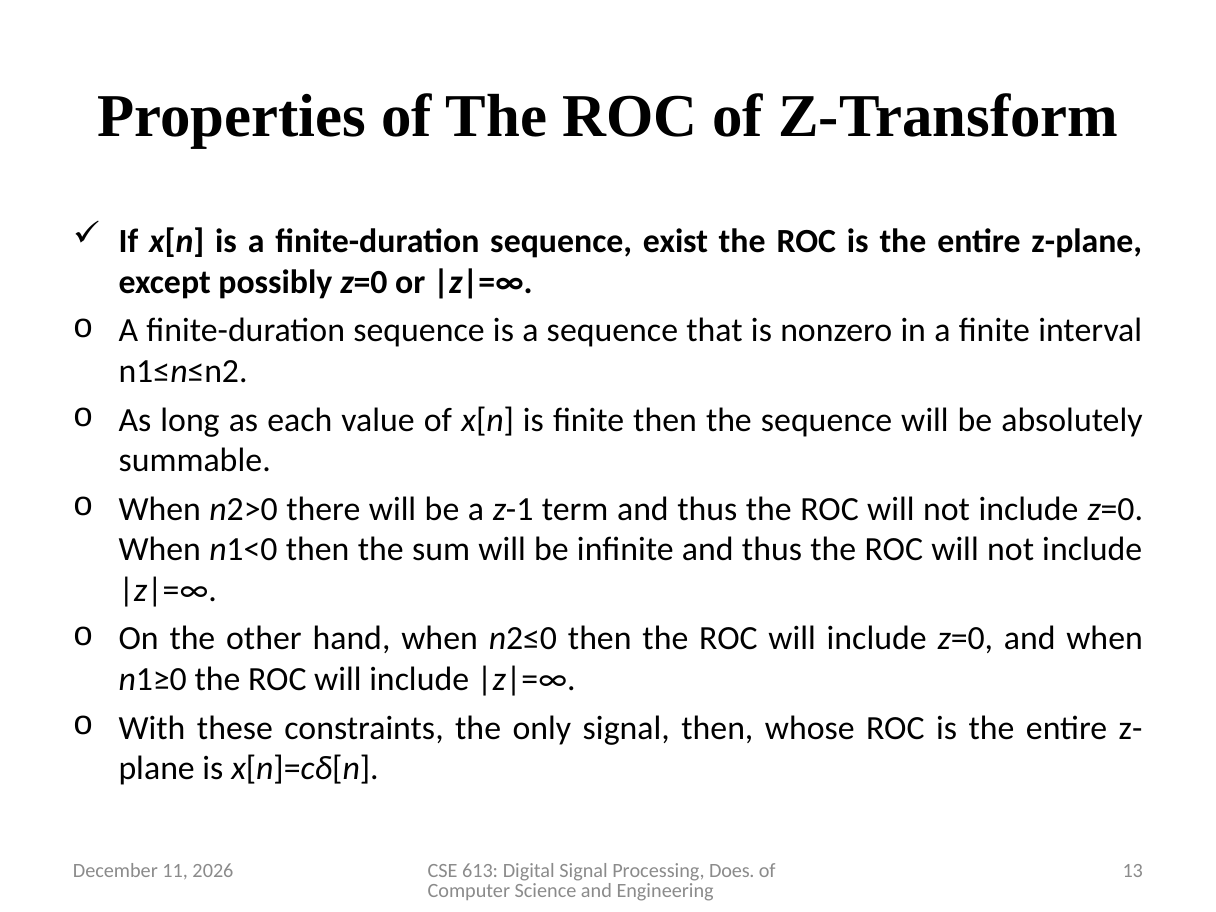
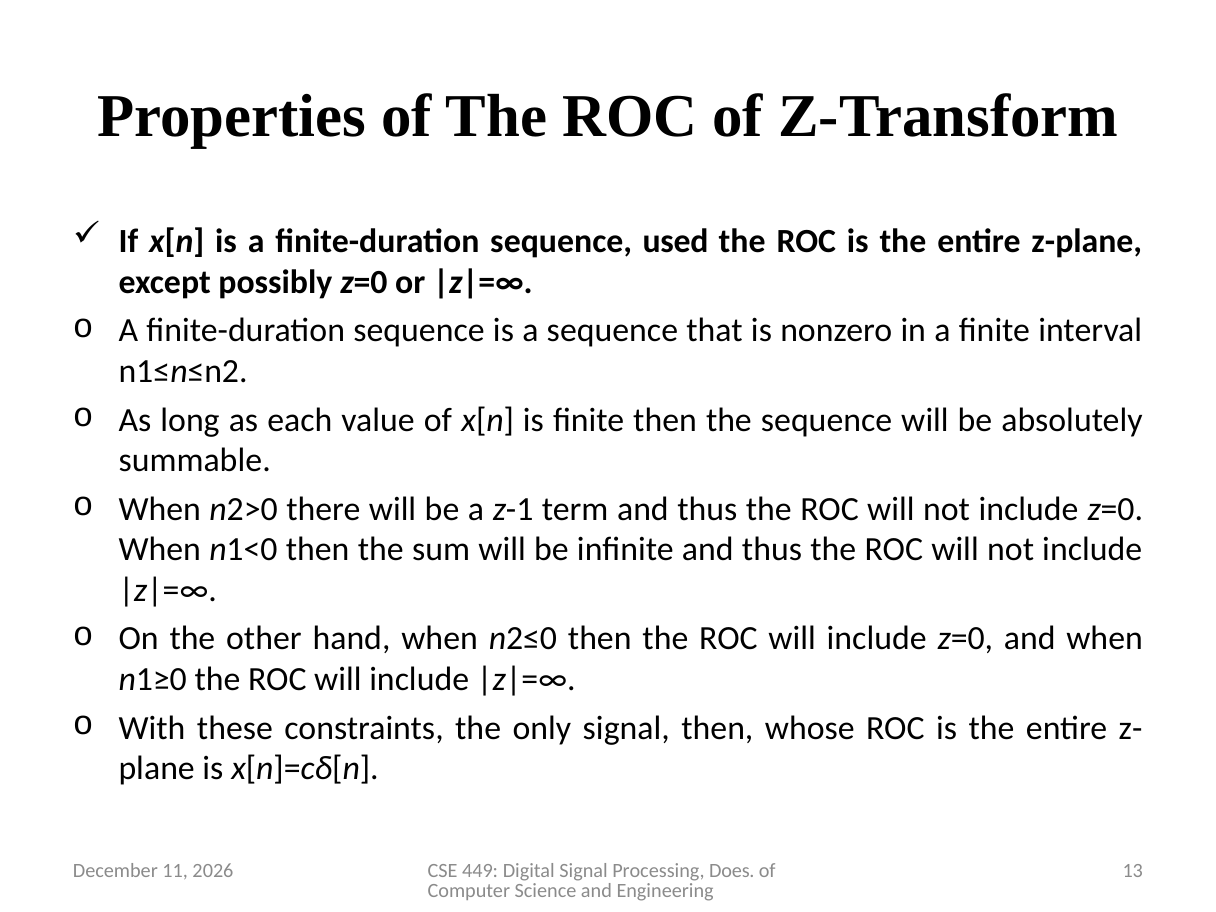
exist: exist -> used (676, 242)
613: 613 -> 449 (480, 871)
